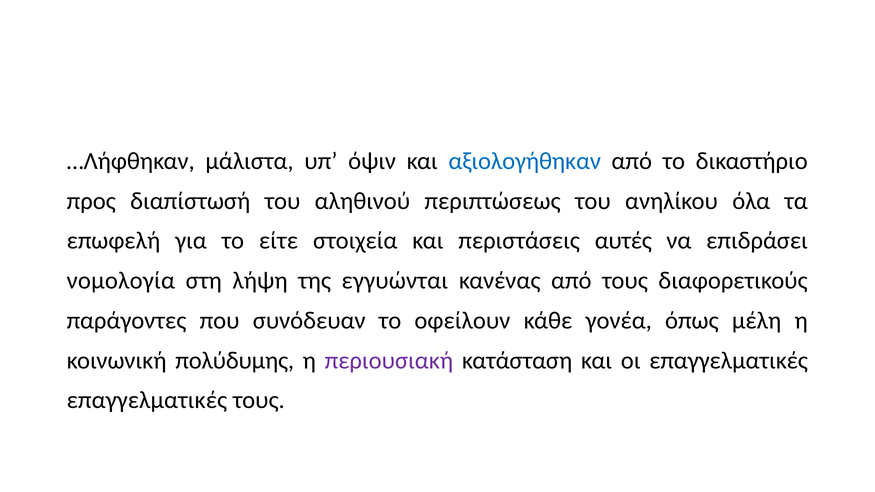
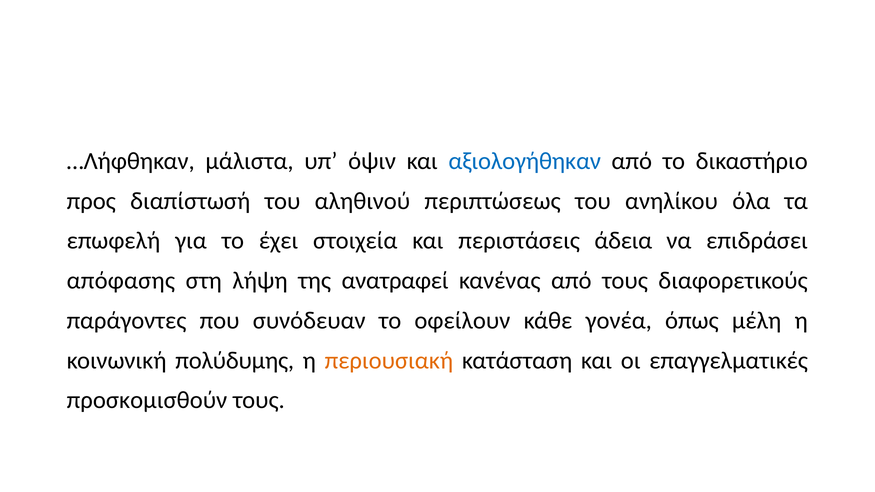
είτε: είτε -> έχει (279, 241)
αυτές: αυτές -> άδεια (623, 241)
νομολογία: νομολογία -> απόφασης (121, 281)
εγγυώνται: εγγυώνται -> ανατραφεί (395, 281)
περιουσιακή colour: purple -> orange (389, 361)
επαγγελματικές: επαγγελματικές -> προσκομισθούν (147, 400)
